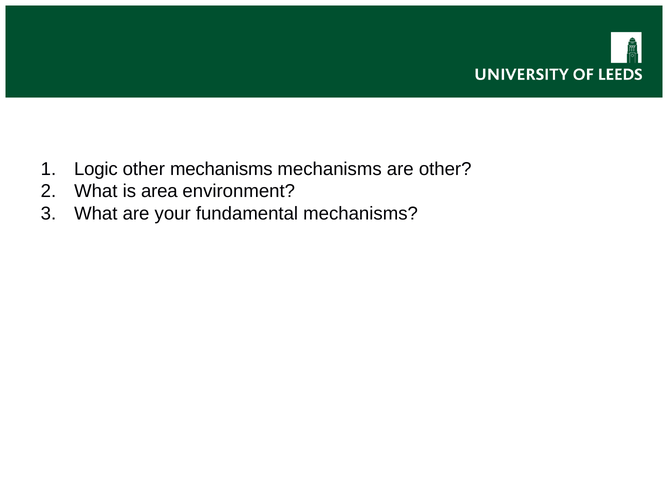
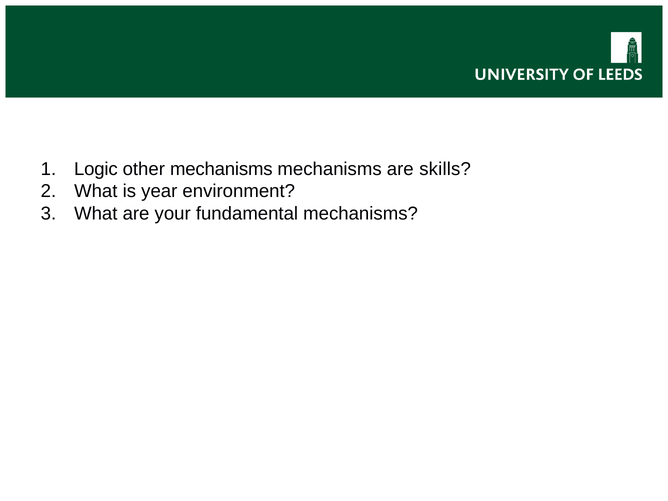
are other: other -> skills (445, 169)
area: area -> year (159, 191)
